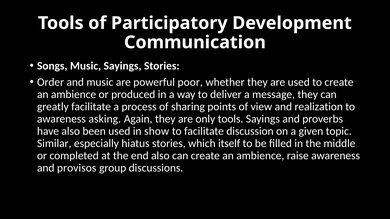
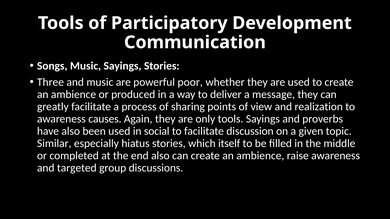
Order: Order -> Three (51, 82)
asking: asking -> causes (105, 119)
show: show -> social (157, 131)
provisos: provisos -> targeted (77, 168)
